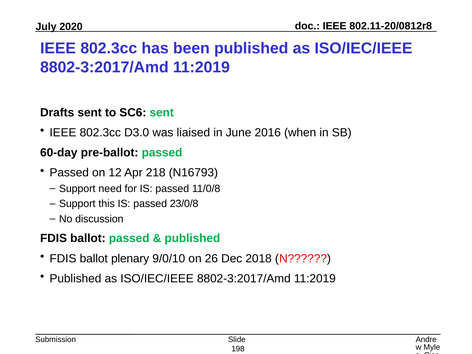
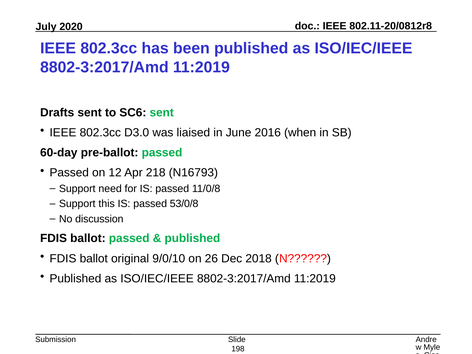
23/0/8: 23/0/8 -> 53/0/8 (184, 204)
plenary: plenary -> original (130, 258)
